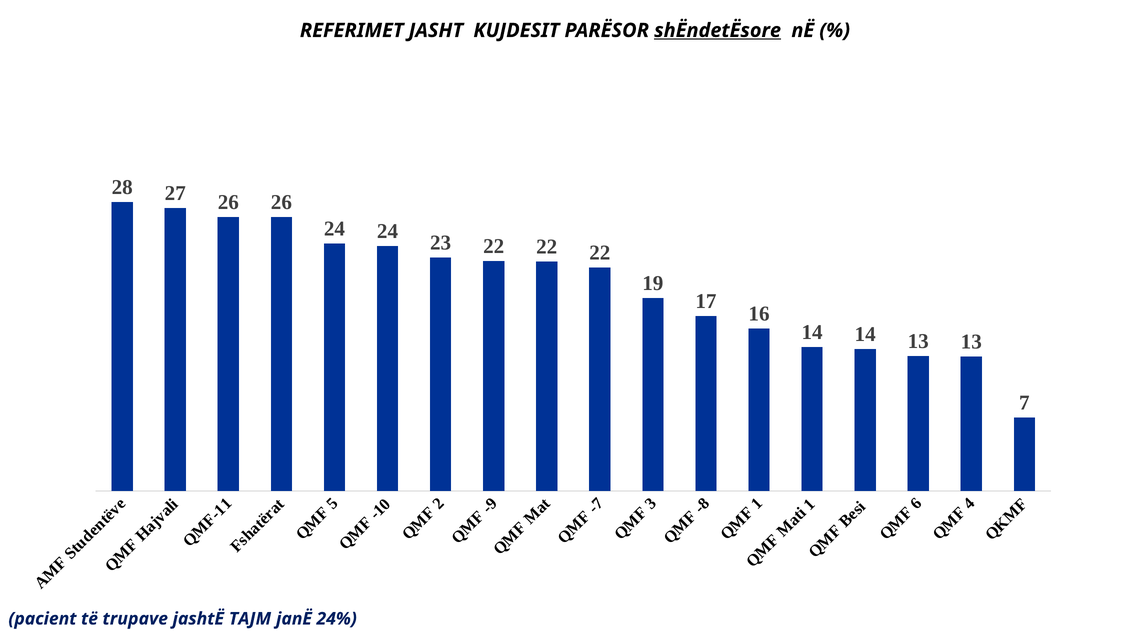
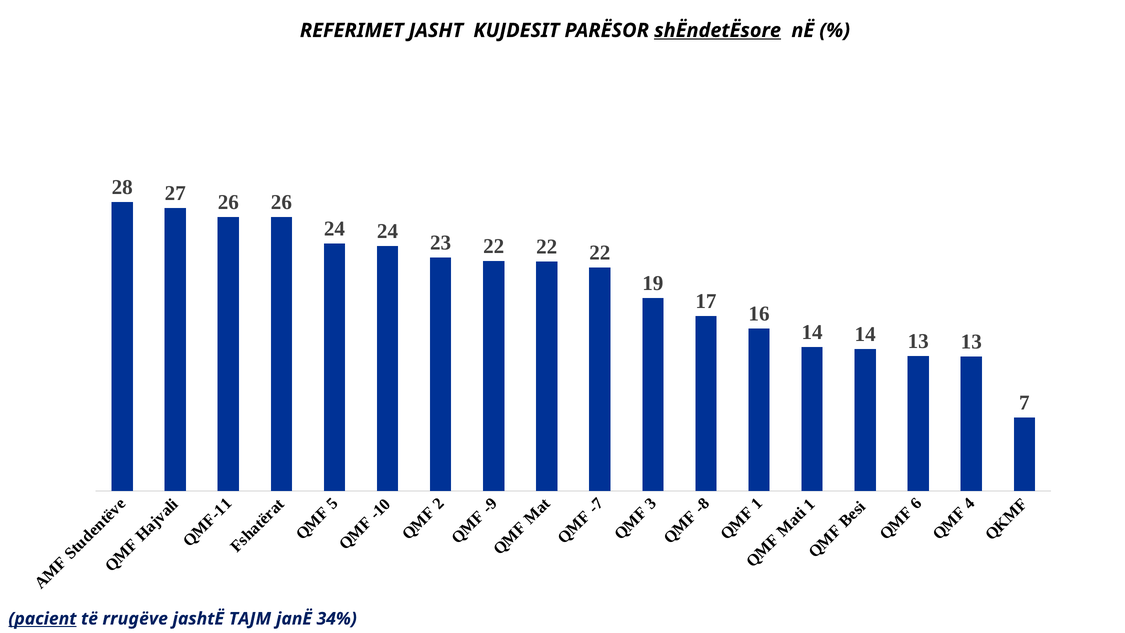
pacient underline: none -> present (42, 619)
trupave: trupave -> rrugëve (135, 619)
24%: 24% -> 34% (337, 619)
